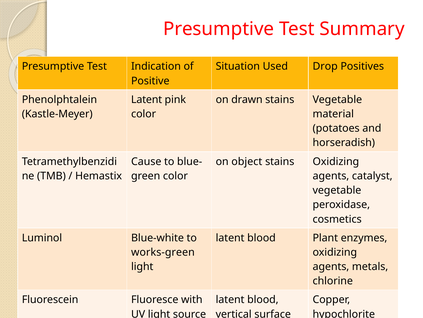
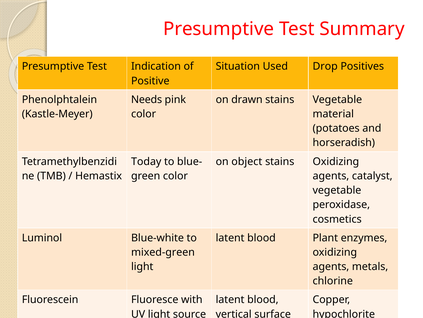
Latent: Latent -> Needs (147, 99)
Cause: Cause -> Today (146, 161)
works-green: works-green -> mixed-green (163, 252)
